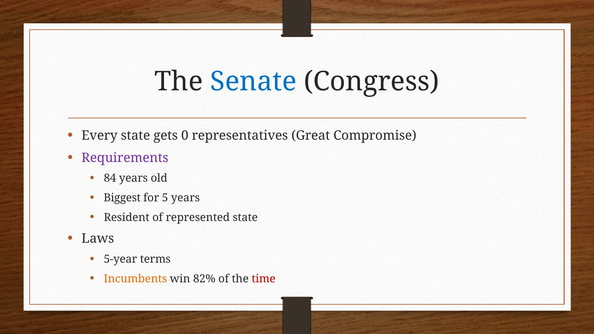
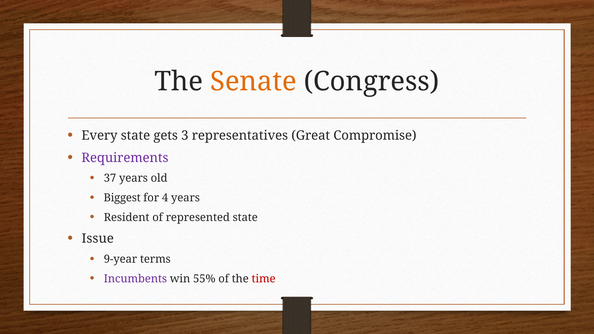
Senate colour: blue -> orange (253, 82)
0: 0 -> 3 (185, 136)
84: 84 -> 37 (110, 178)
5: 5 -> 4 (165, 198)
Laws: Laws -> Issue (98, 239)
5-year: 5-year -> 9-year (120, 259)
Incumbents colour: orange -> purple (135, 279)
82%: 82% -> 55% (204, 279)
